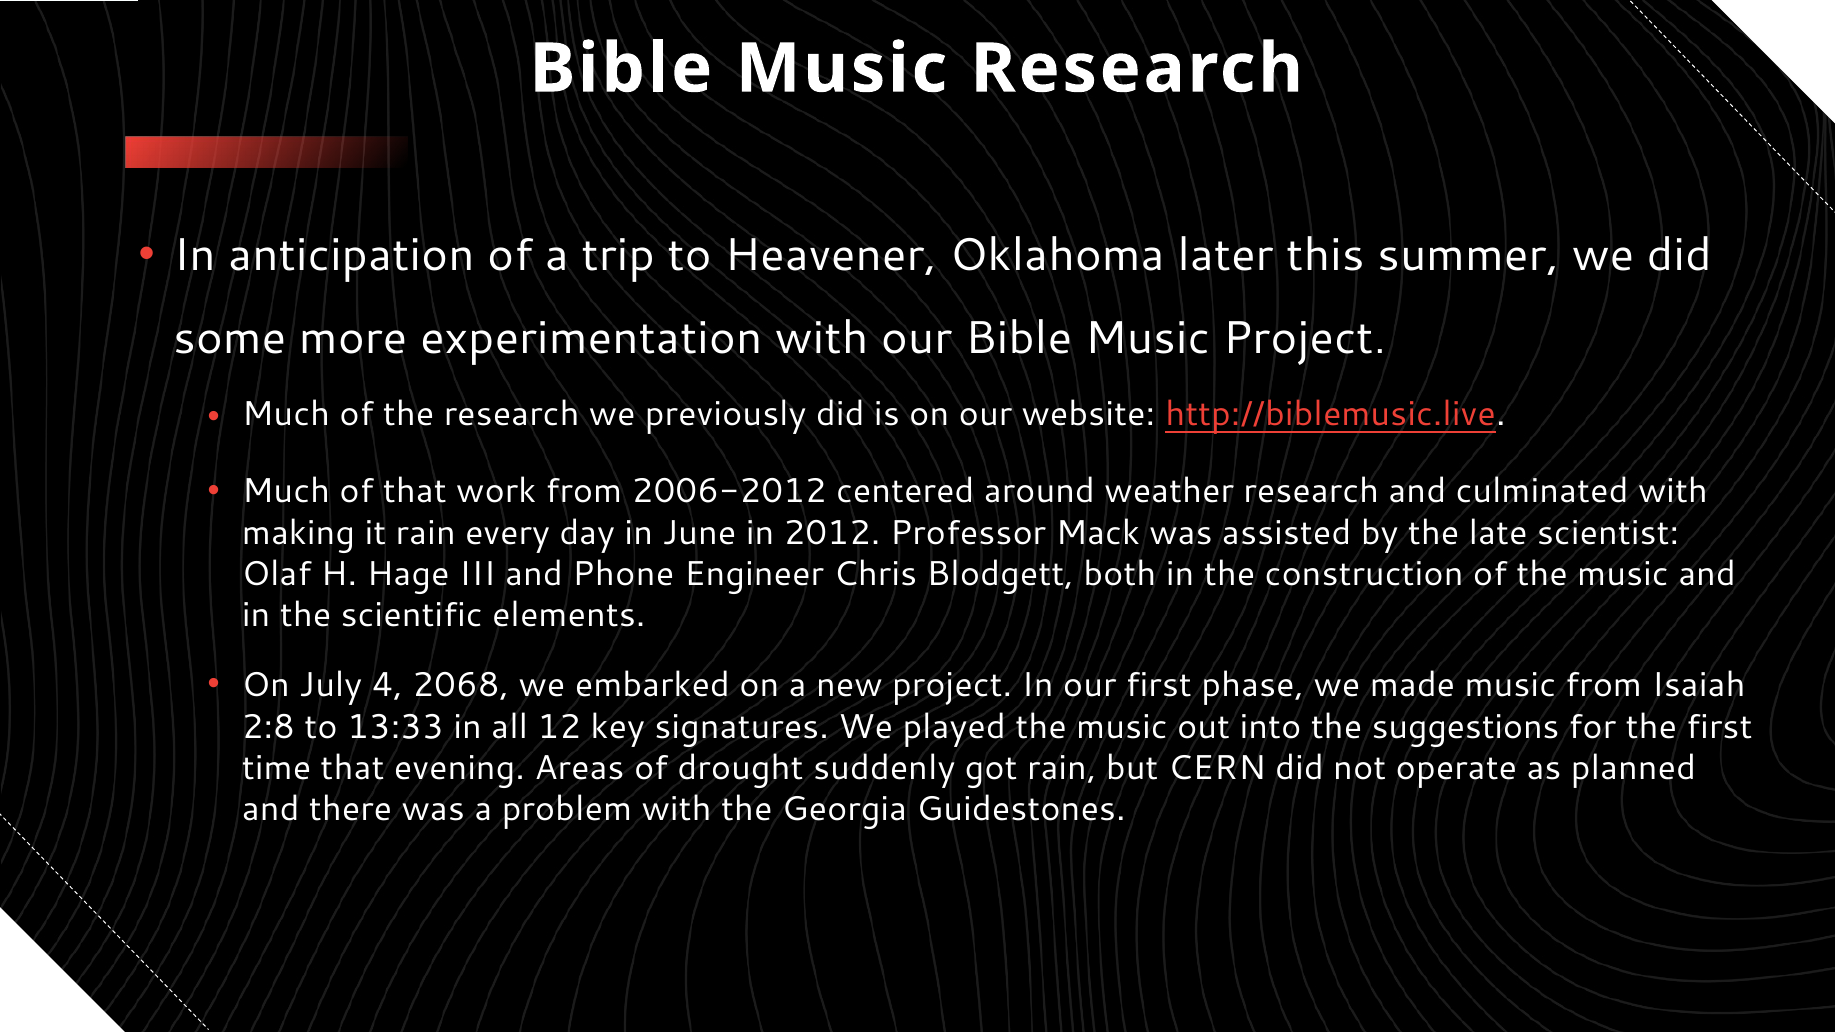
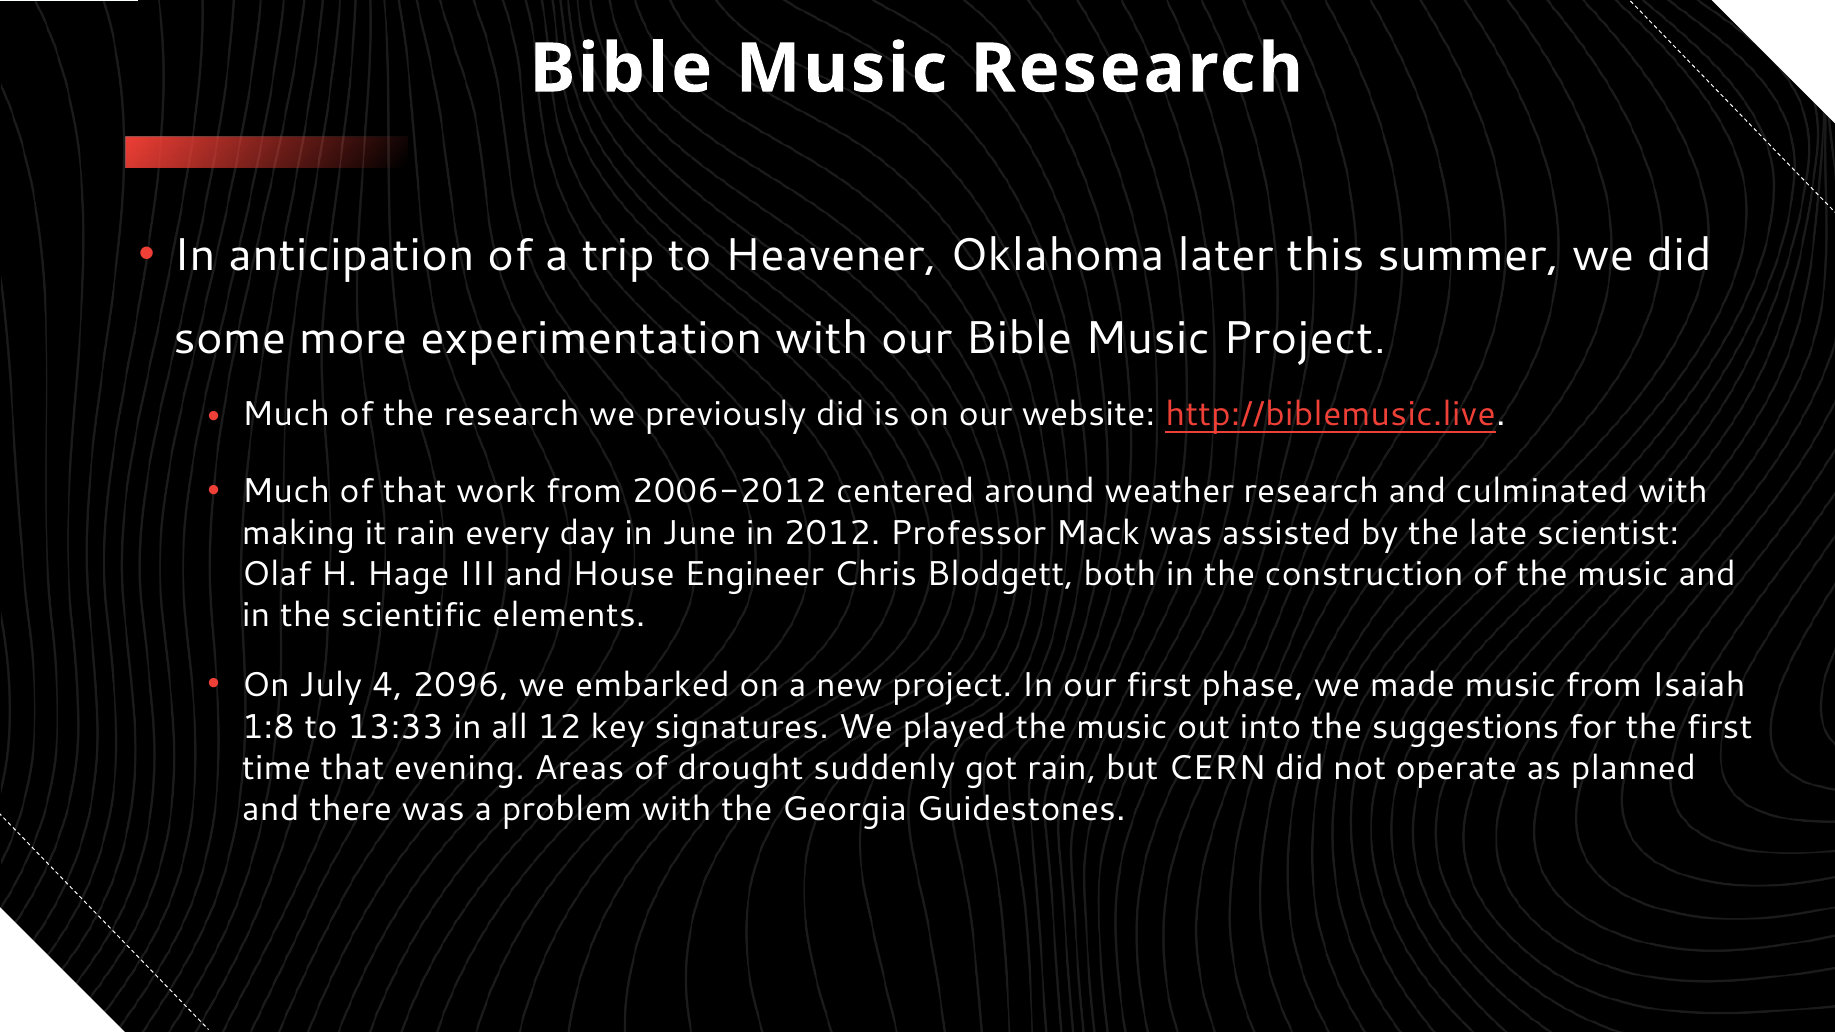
Phone: Phone -> House (623, 574)
2068: 2068 -> 2096 (461, 685)
2:8: 2:8 -> 1:8 (268, 727)
